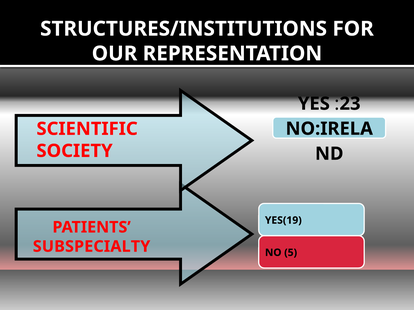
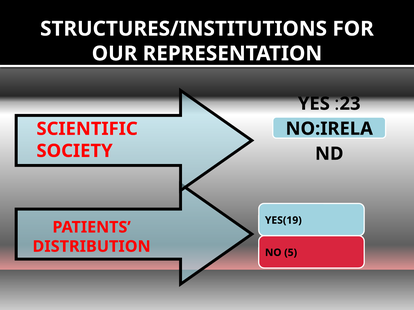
SUBSPECIALTY: SUBSPECIALTY -> DISTRIBUTION (92, 247)
